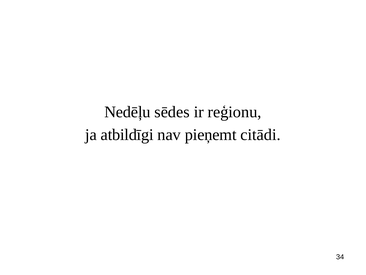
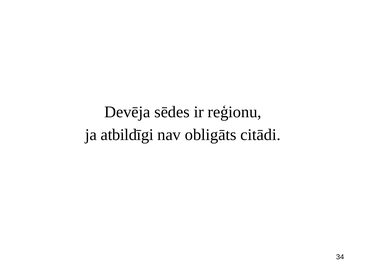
Nedēļu: Nedēļu -> Devēja (127, 112)
pieņemt: pieņemt -> obligāts (211, 134)
